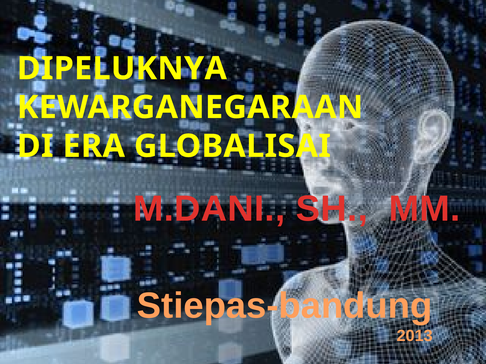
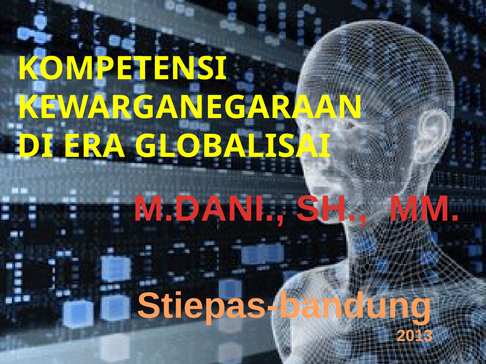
DIPELUKNYA: DIPELUKNYA -> KOMPETENSI (122, 69)
